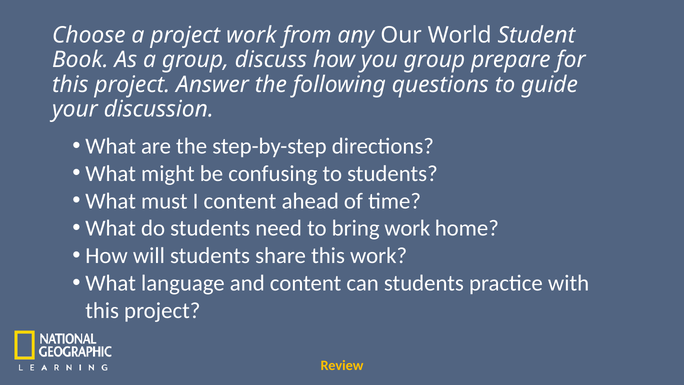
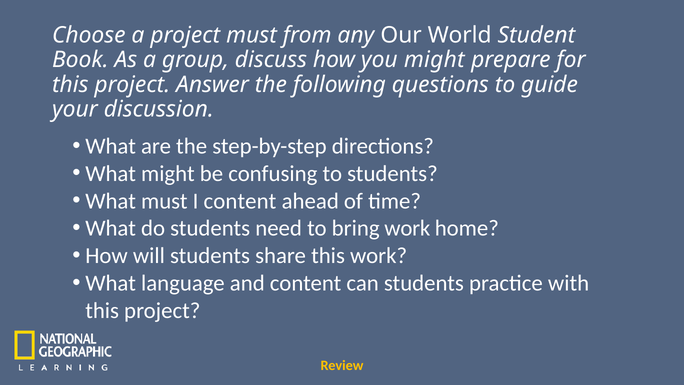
project work: work -> must (252, 35)
you group: group -> might (434, 60)
